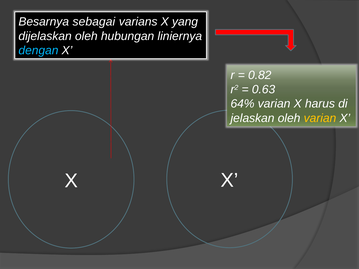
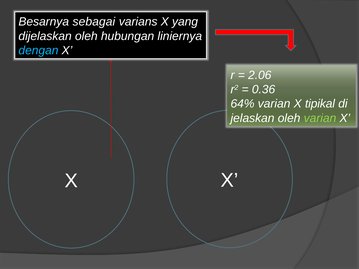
0.82: 0.82 -> 2.06 (260, 75)
0.63: 0.63 -> 0.36 (264, 90)
harus: harus -> tipikal (320, 104)
varian colour: yellow -> light green (320, 118)
